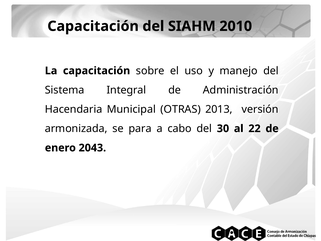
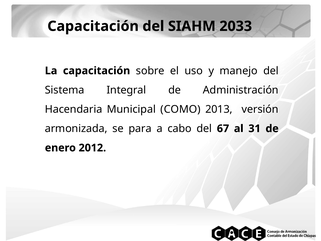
2010: 2010 -> 2033 (236, 26)
OTRAS: OTRAS -> COMO (181, 109)
30: 30 -> 67 (223, 128)
22: 22 -> 31 (255, 128)
2043: 2043 -> 2012 (92, 148)
